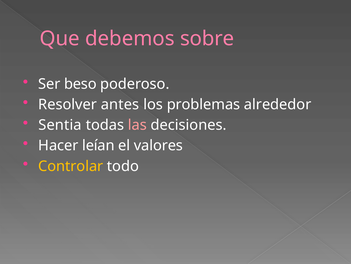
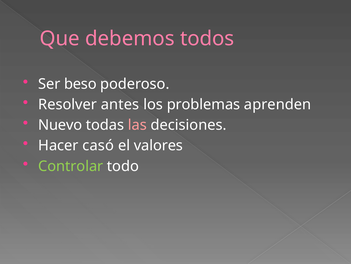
sobre: sobre -> todos (207, 39)
alrededor: alrededor -> aprenden (278, 104)
Sentia: Sentia -> Nuevo (60, 125)
leían: leían -> casó (98, 145)
Controlar colour: yellow -> light green (71, 166)
